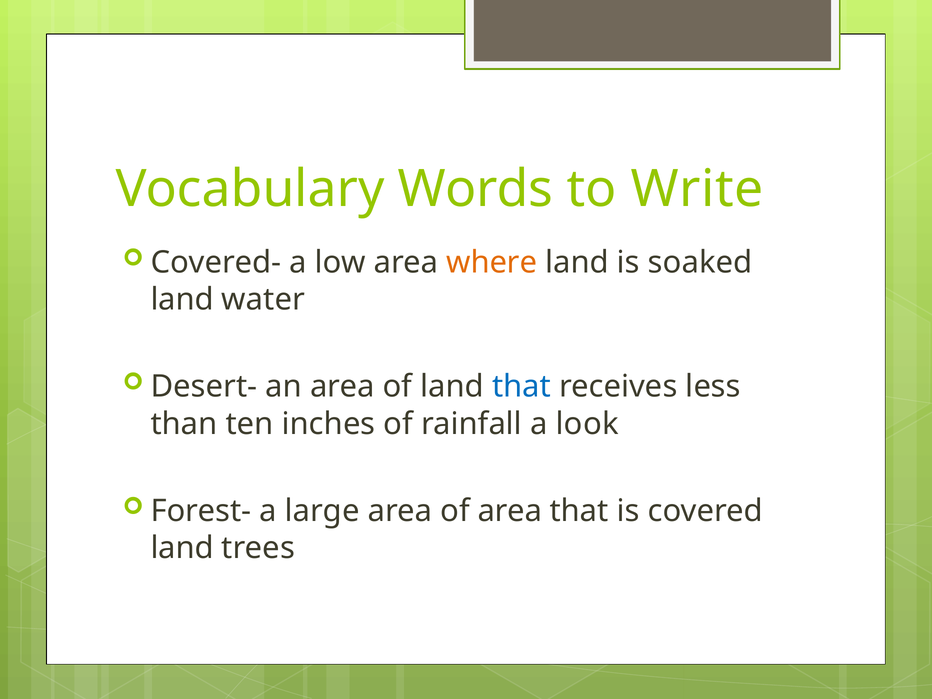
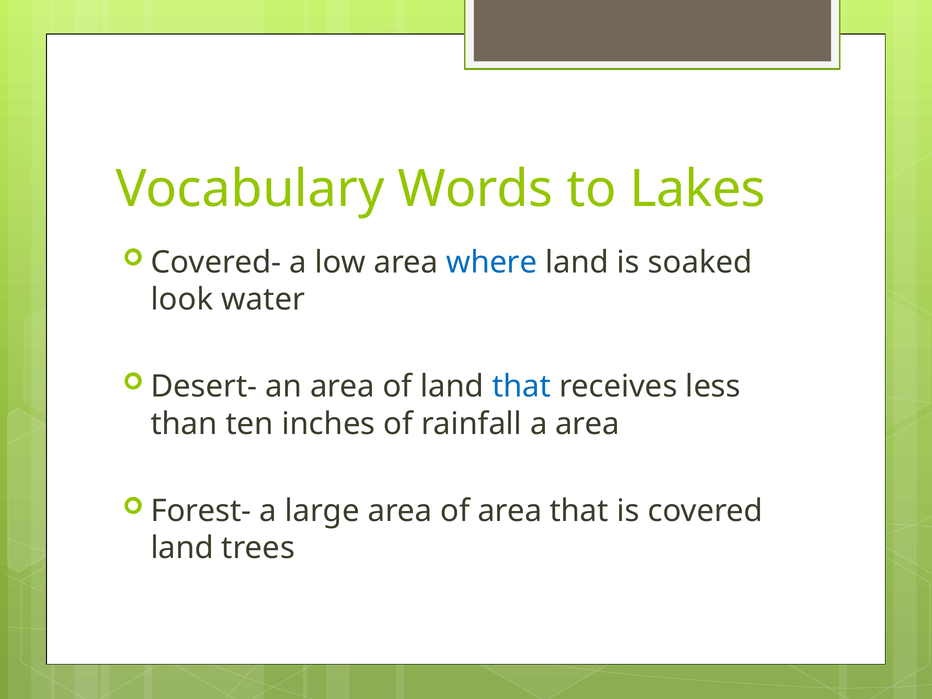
Write: Write -> Lakes (698, 189)
where colour: orange -> blue (492, 262)
land: land -> look (182, 300)
a look: look -> area (587, 424)
